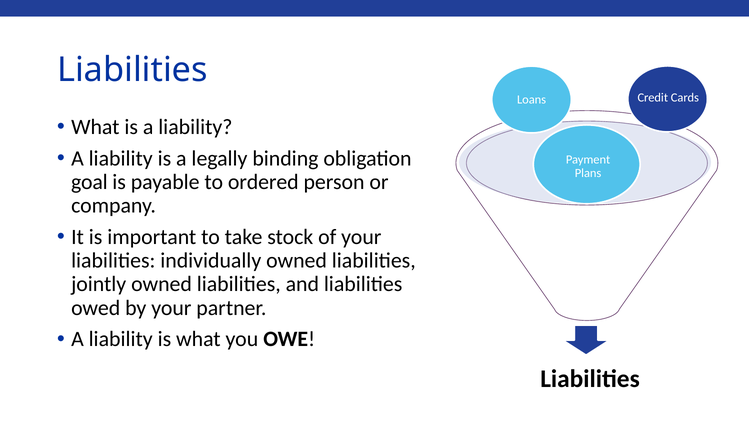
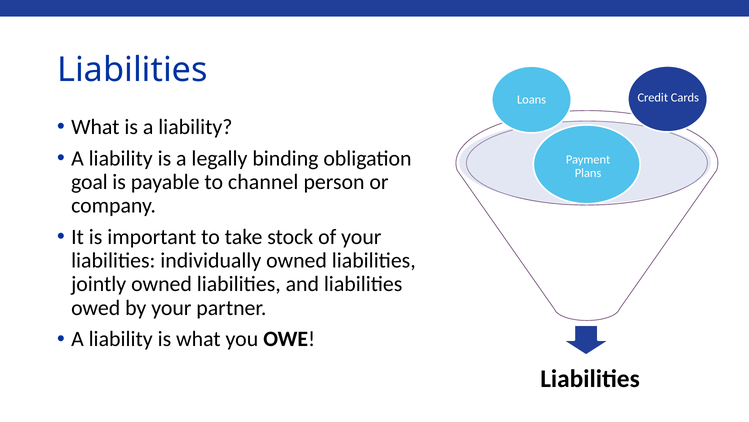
ordered: ordered -> channel (263, 182)
